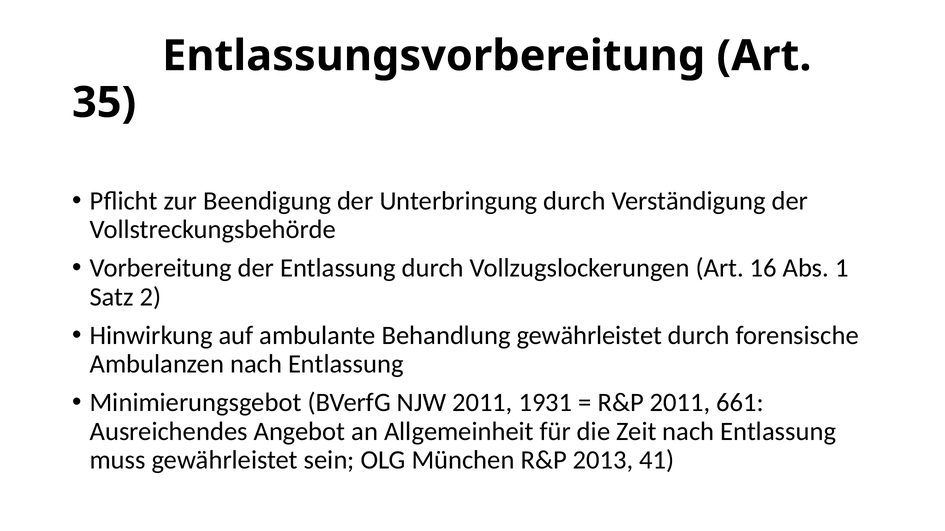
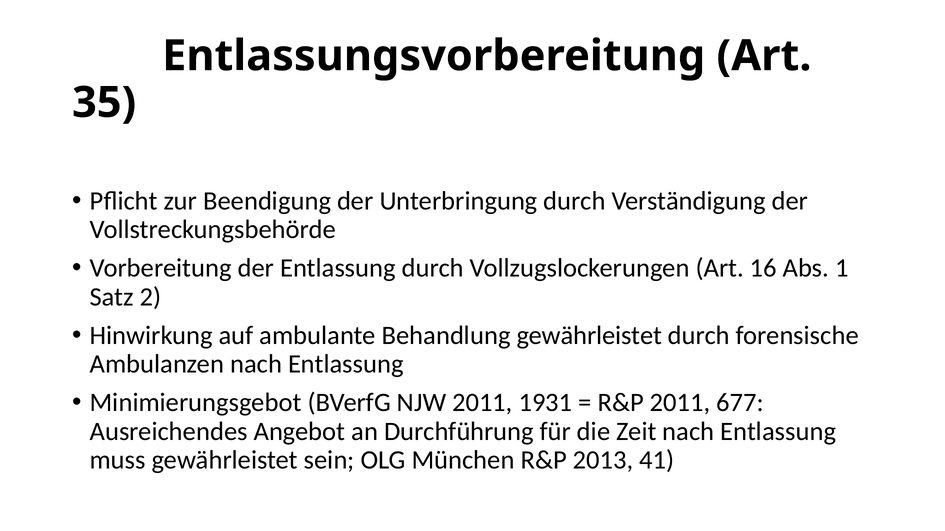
661: 661 -> 677 (740, 403)
Allgemeinheit: Allgemeinheit -> Durchführung (459, 432)
